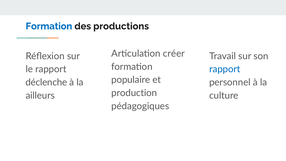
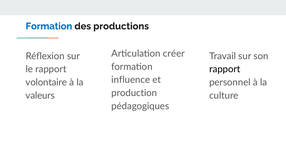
rapport colour: blue -> black (225, 69)
populaire: populaire -> influence (131, 80)
déclenche: déclenche -> volontaire (46, 82)
ailleurs: ailleurs -> valeurs (40, 95)
